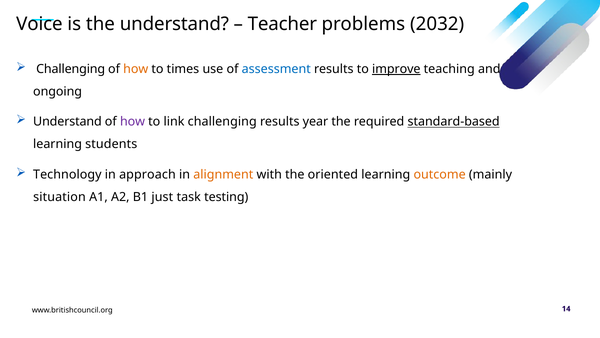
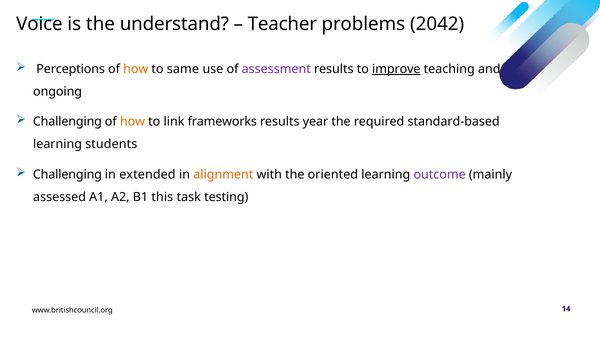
2032: 2032 -> 2042 (437, 24)
Challenging: Challenging -> Perceptions (71, 69)
times: times -> same (183, 69)
assessment colour: blue -> purple (276, 69)
Understand: Understand -> Challenging (67, 122)
how colour: purple -> orange (132, 122)
link challenging: challenging -> frameworks (222, 122)
standard-based underline: present -> none (454, 122)
Technology: Technology -> Challenging (67, 174)
approach: approach -> extended (147, 174)
outcome colour: orange -> purple (440, 174)
situation: situation -> assessed (60, 197)
just: just -> this (162, 197)
